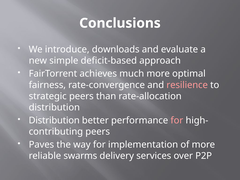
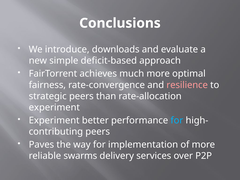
distribution: distribution -> experiment (54, 107)
Distribution: Distribution -> Experiment (54, 120)
for colour: pink -> light blue (177, 120)
